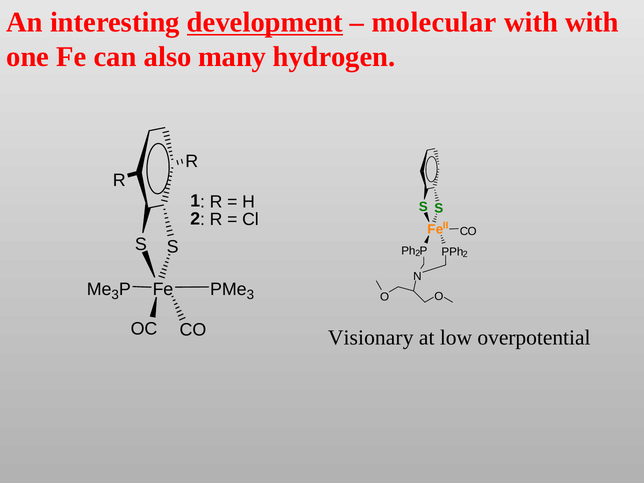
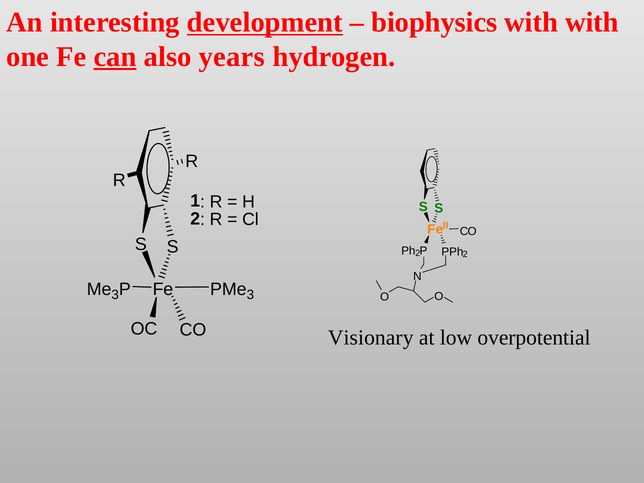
molecular: molecular -> biophysics (434, 22)
can underline: none -> present (115, 57)
many: many -> years (232, 57)
